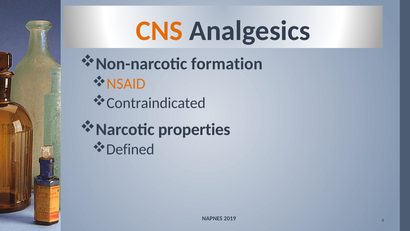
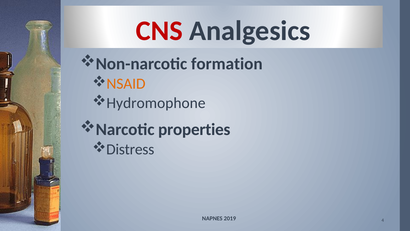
CNS colour: orange -> red (159, 31)
Contraindicated: Contraindicated -> Hydromophone (156, 103)
Defined: Defined -> Distress (130, 149)
